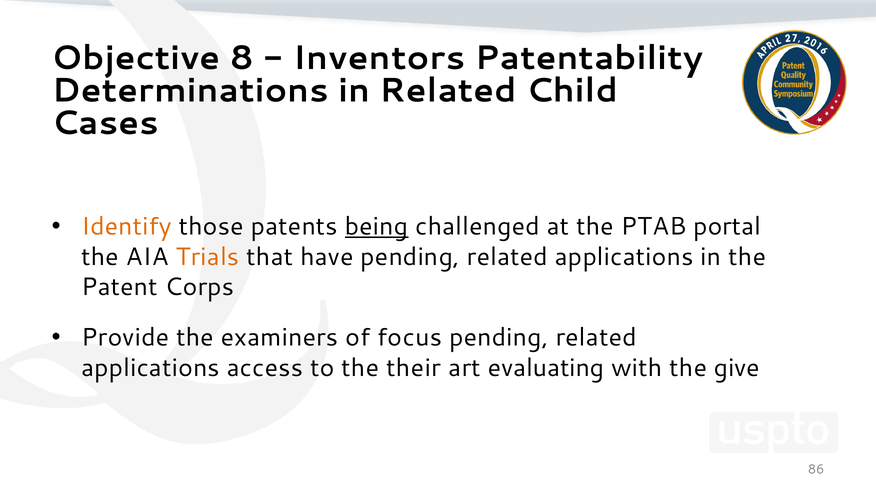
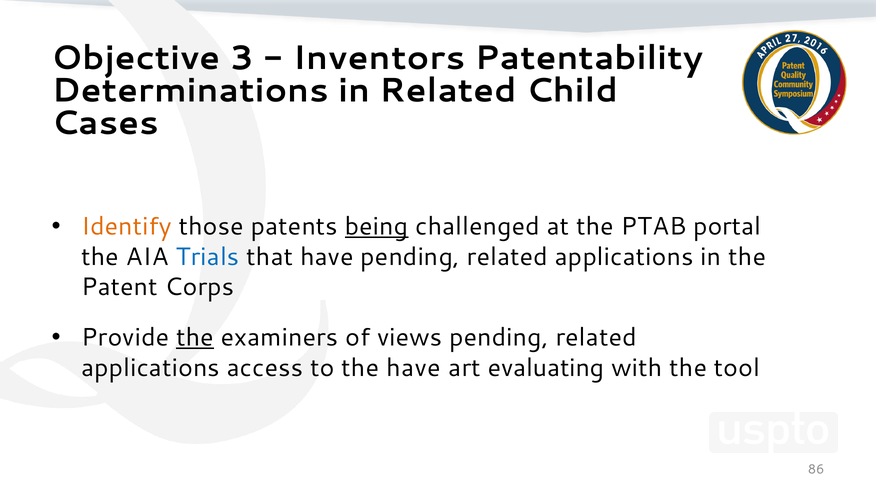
8: 8 -> 3 (242, 58)
Trials colour: orange -> blue (208, 257)
the underline: none -> present (195, 337)
focus: focus -> views (410, 337)
the their: their -> have (414, 368)
give: give -> tool (737, 368)
